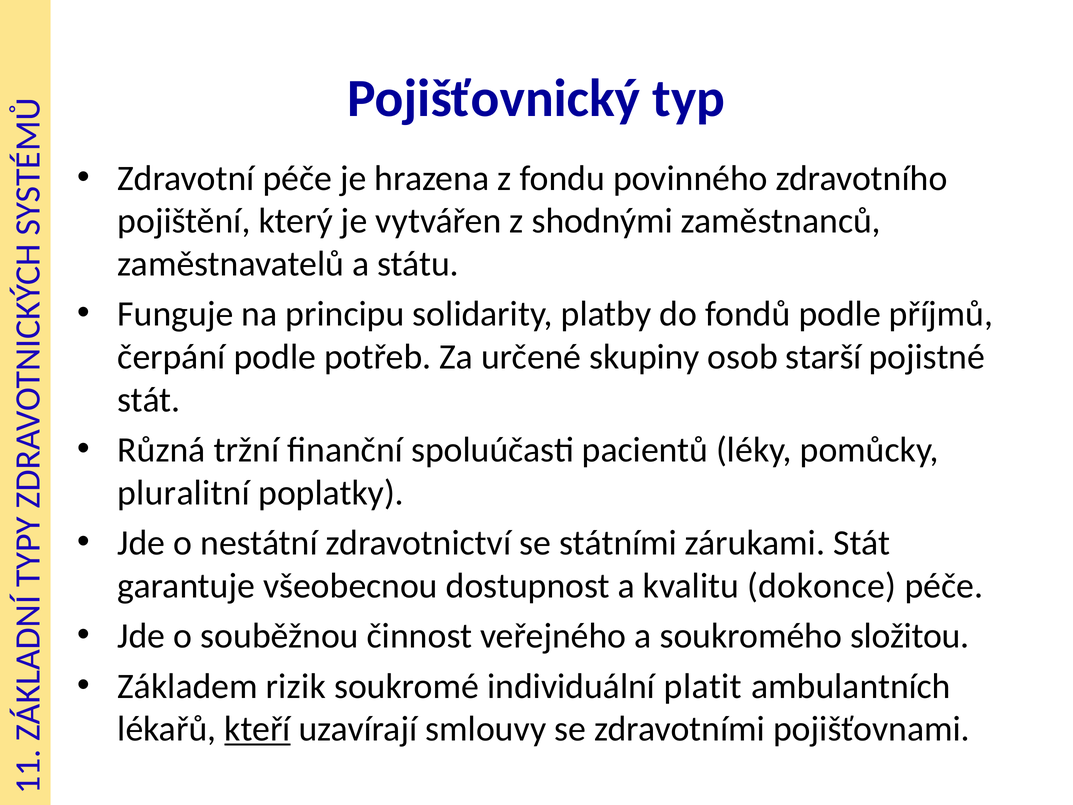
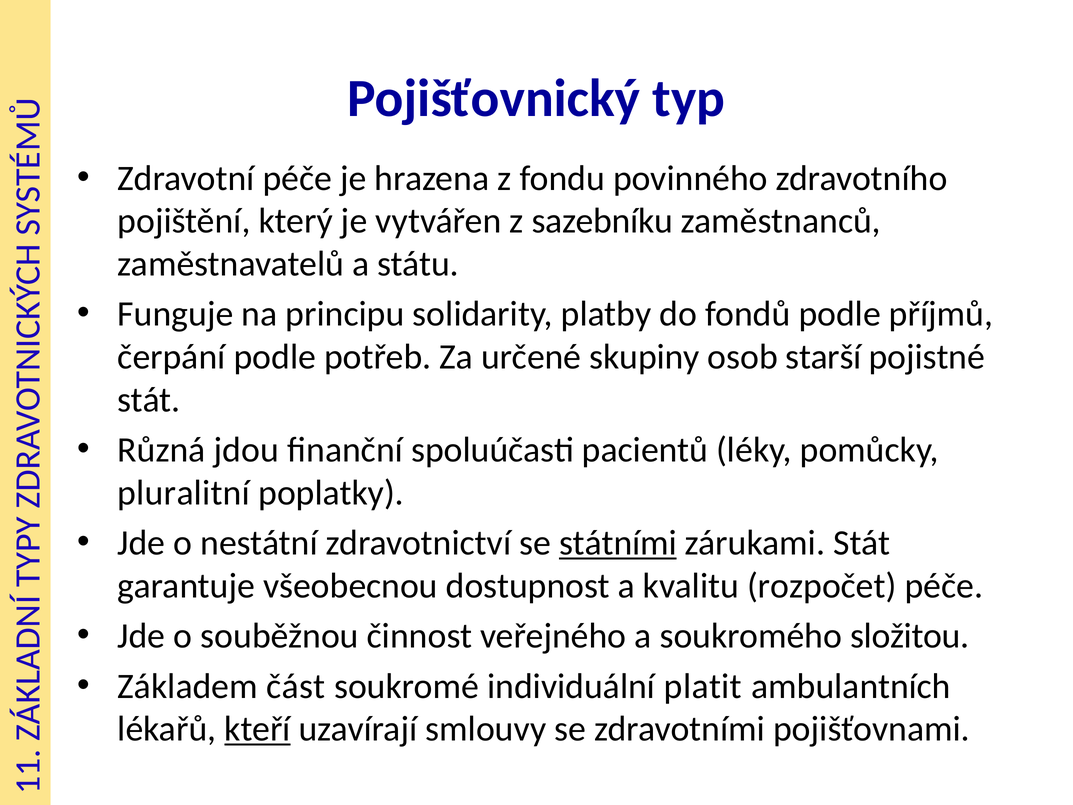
shodnými: shodnými -> sazebníku (602, 221)
tržní: tržní -> jdou (246, 450)
státními underline: none -> present (618, 543)
dokonce: dokonce -> rozpočet (822, 586)
rizik: rizik -> část (296, 686)
